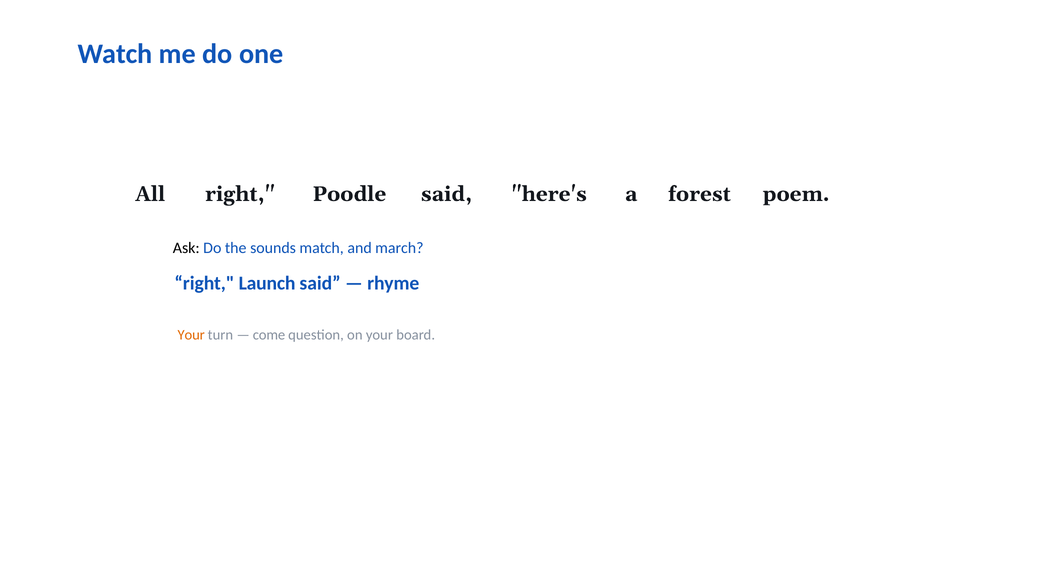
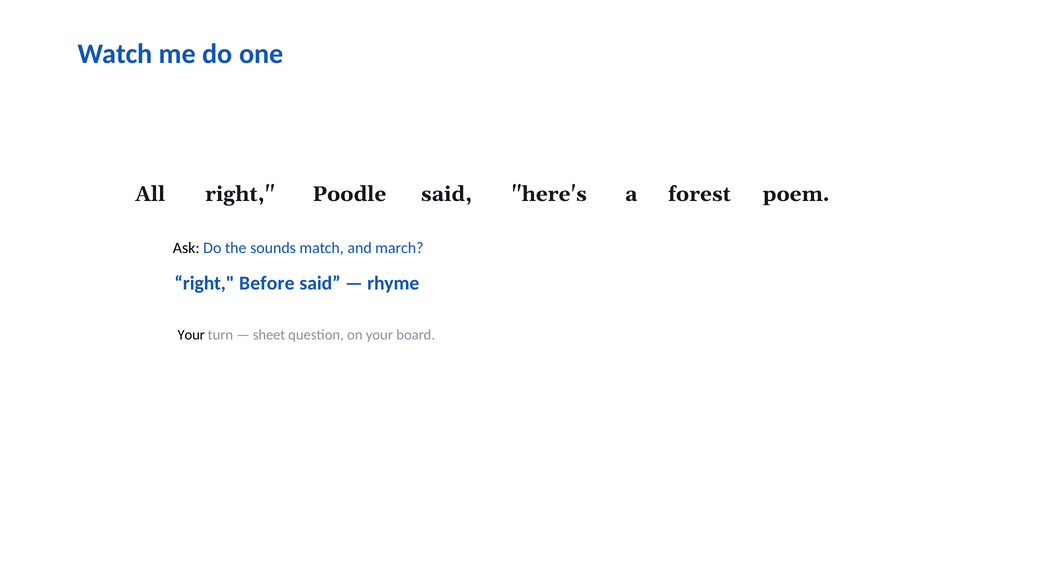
Launch: Launch -> Before (267, 283)
Your colour: orange -> black (191, 334)
come: come -> sheet (269, 334)
